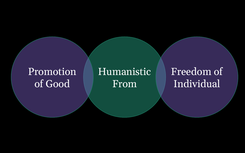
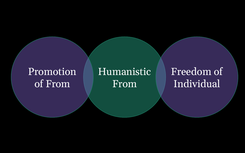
of Good: Good -> From (58, 84)
